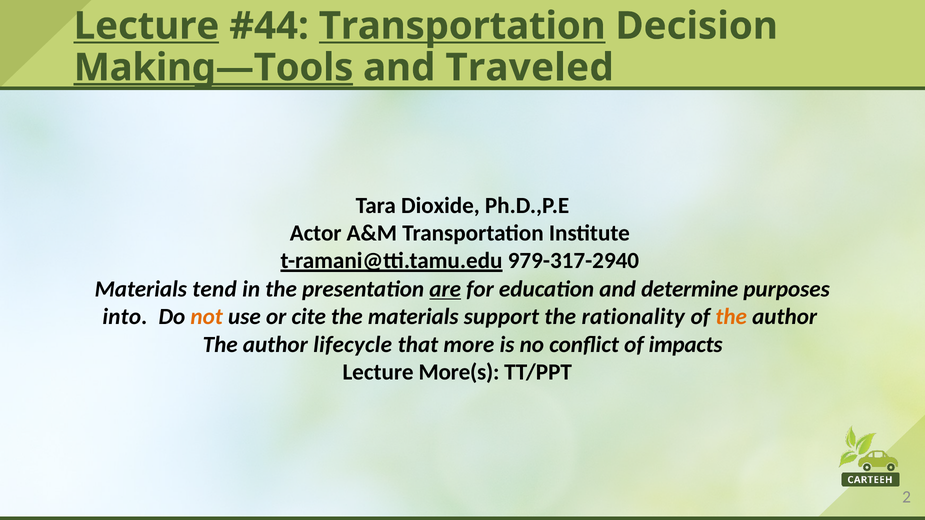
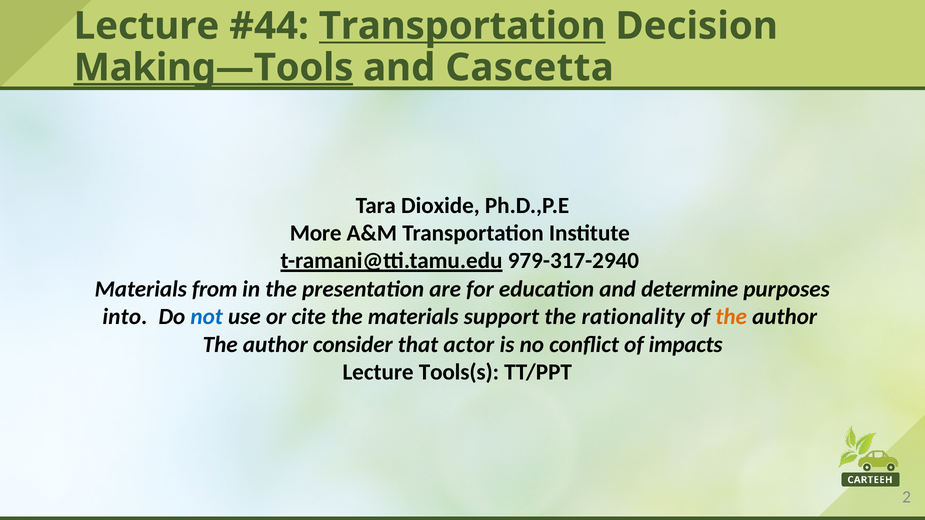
Lecture underline: present -> none (146, 26)
Traveled: Traveled -> Cascetta (530, 68)
Actor: Actor -> More (316, 233)
tend: tend -> from (215, 289)
are underline: present -> none (445, 289)
not colour: orange -> blue (207, 317)
lifecycle: lifecycle -> consider (353, 345)
more: more -> actor (469, 345)
More(s: More(s -> Tools(s (459, 372)
